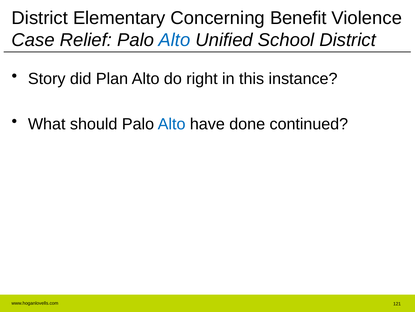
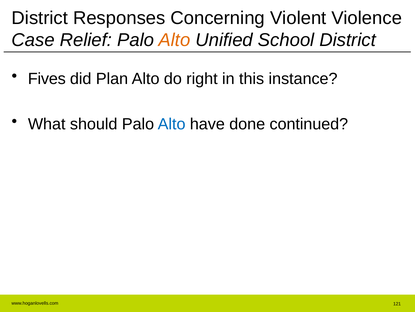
Elementary: Elementary -> Responses (119, 18)
Benefit: Benefit -> Violent (298, 18)
Alto colour: blue -> orange (174, 40)
Story: Story -> Fives (47, 79)
